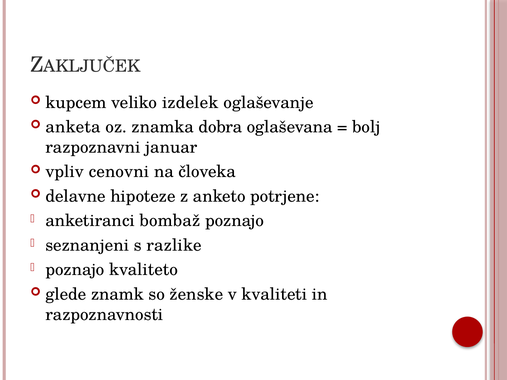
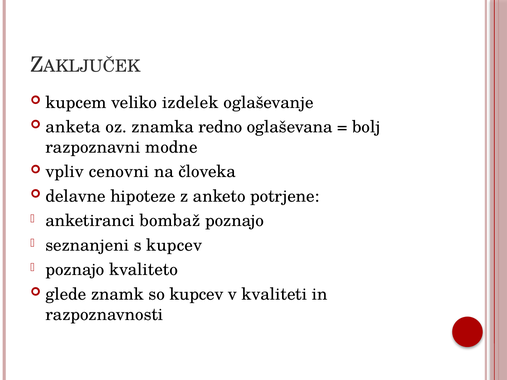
dobra: dobra -> redno (220, 127)
januar: januar -> modne (171, 147)
s razlike: razlike -> kupcev (174, 245)
so ženske: ženske -> kupcev (196, 294)
